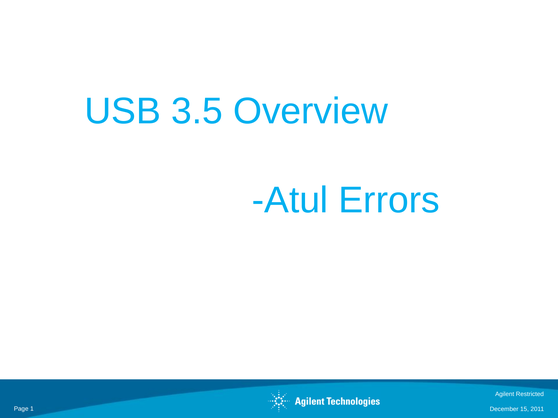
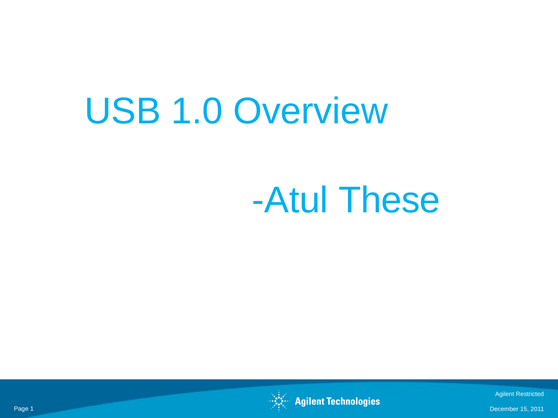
3.5: 3.5 -> 1.0 (197, 111)
Errors: Errors -> These (389, 201)
